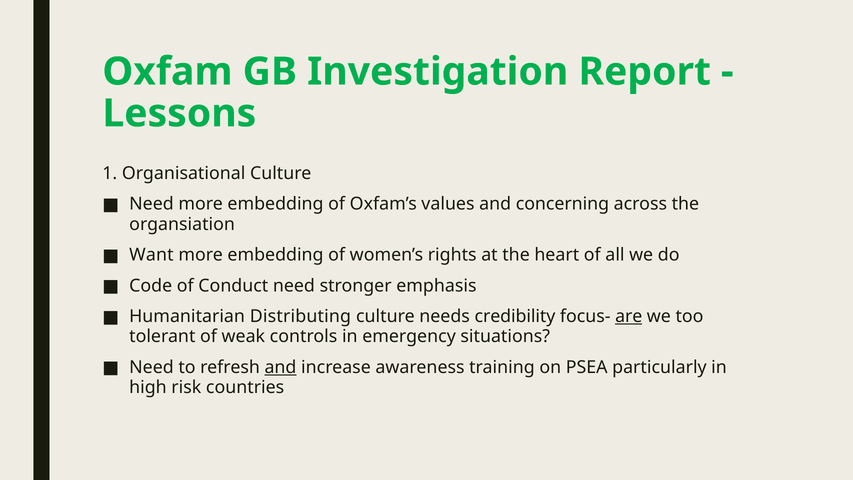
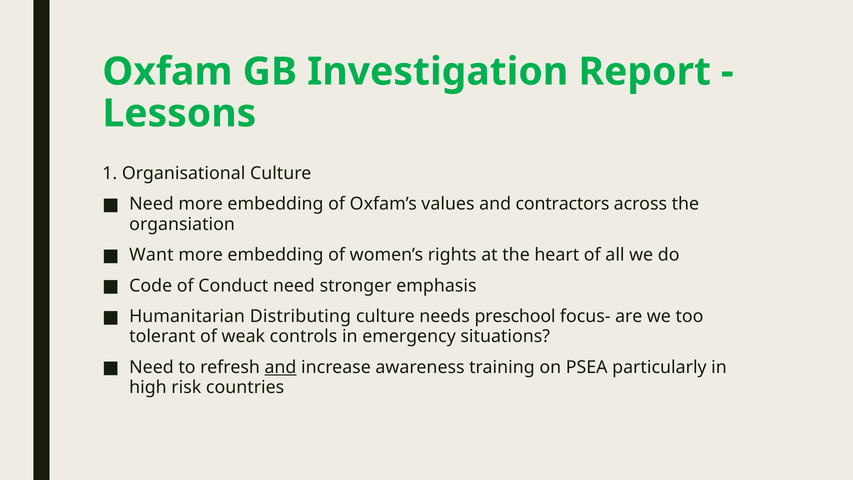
concerning: concerning -> contractors (563, 204)
credibility: credibility -> preschool (515, 316)
are underline: present -> none (629, 316)
